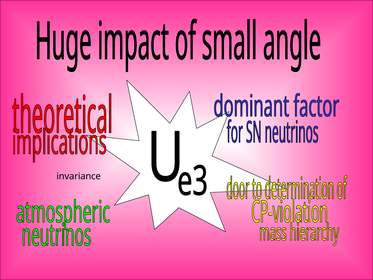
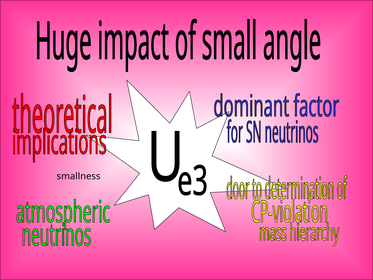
invariance: invariance -> smallness (79, 176)
